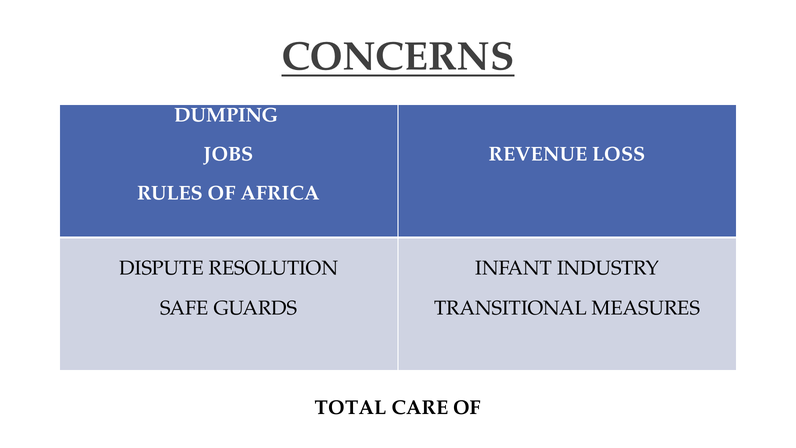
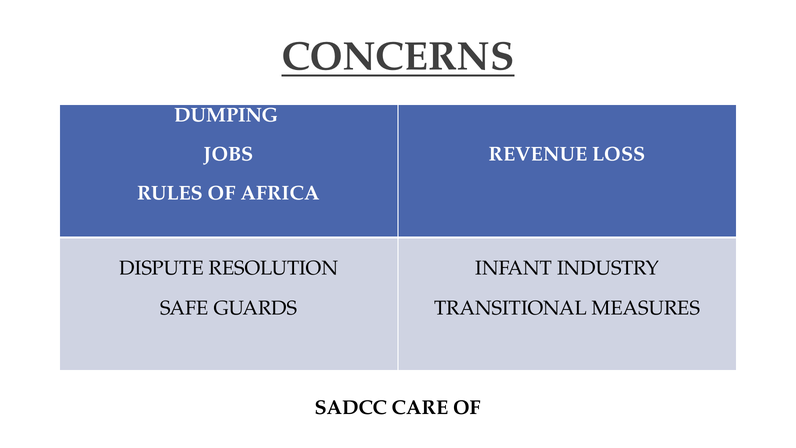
TOTAL: TOTAL -> SADCC (351, 407)
